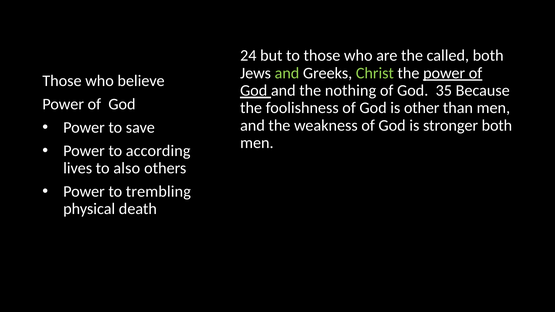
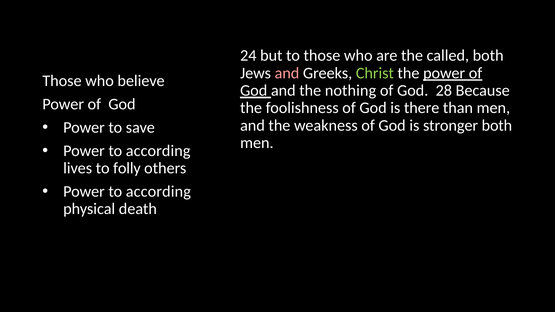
and colour: light green -> pink (287, 73)
35: 35 -> 28 (444, 91)
other: other -> there (422, 108)
also: also -> folly (127, 168)
trembling: trembling -> according (158, 192)
